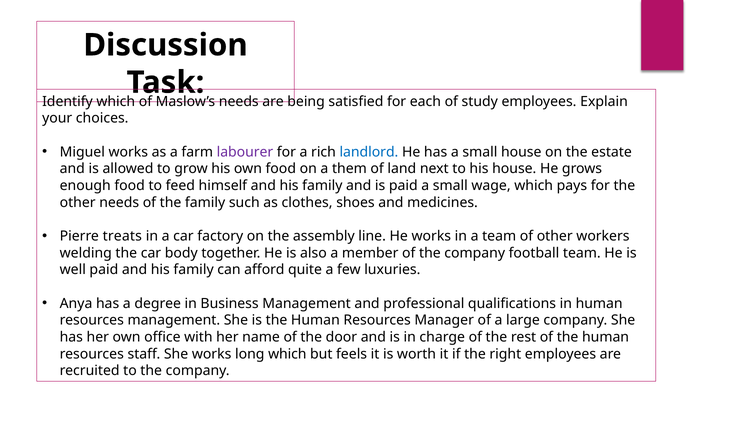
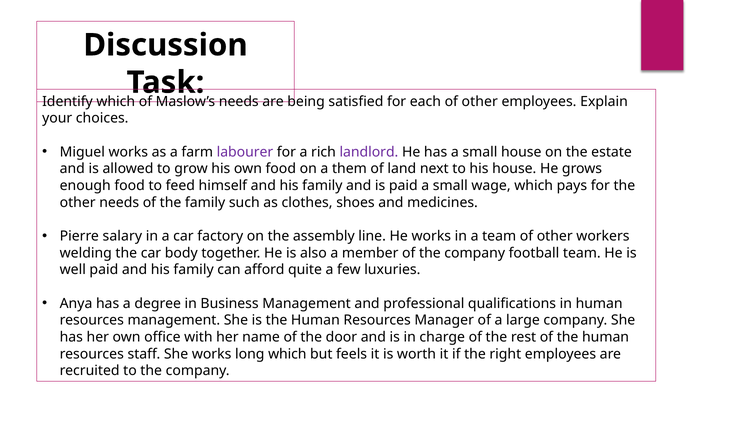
each of study: study -> other (480, 101)
landlord colour: blue -> purple (369, 152)
treats: treats -> salary (122, 236)
